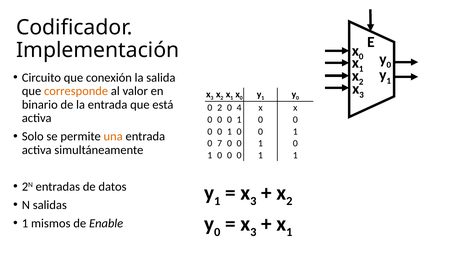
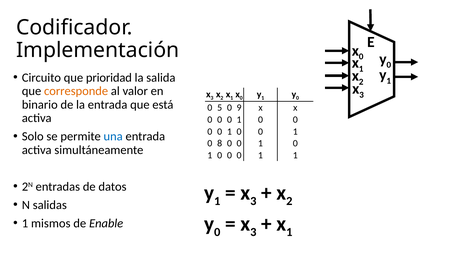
conexión: conexión -> prioridad (109, 78)
0 2: 2 -> 5 (220, 108)
4: 4 -> 9 (239, 108)
una colour: orange -> blue (113, 136)
7: 7 -> 8 (220, 143)
